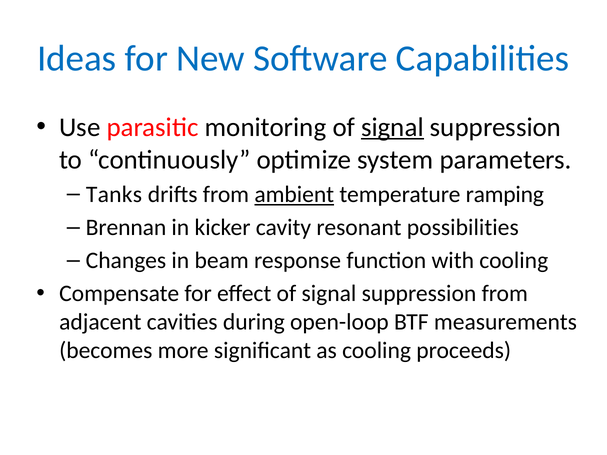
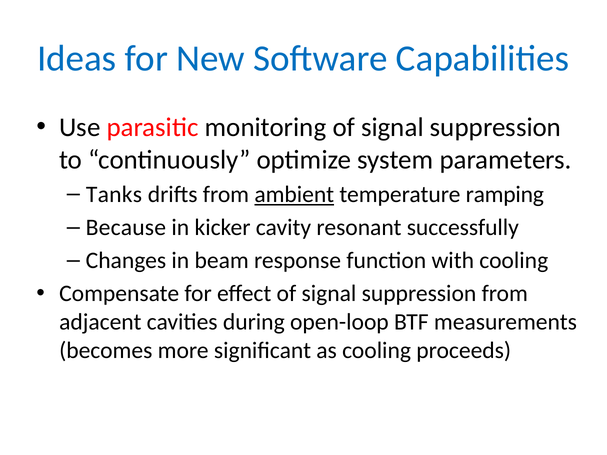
signal underline: present -> none (392, 127)
Brennan: Brennan -> Because (126, 228)
possibilities: possibilities -> successfully (463, 228)
